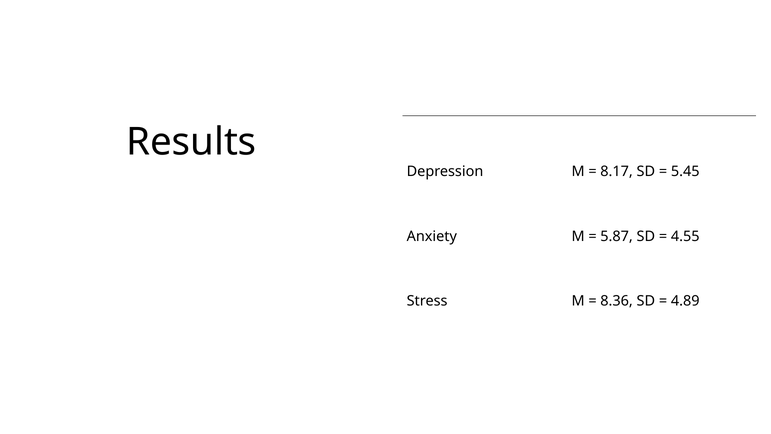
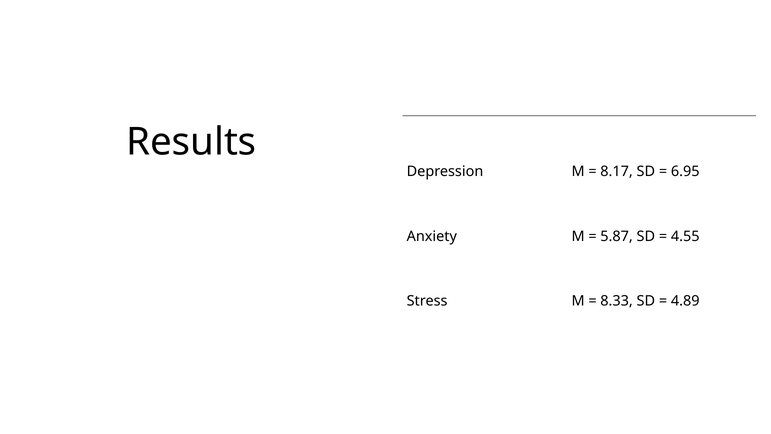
5.45: 5.45 -> 6.95 (685, 171)
8.36: 8.36 -> 8.33 (617, 301)
